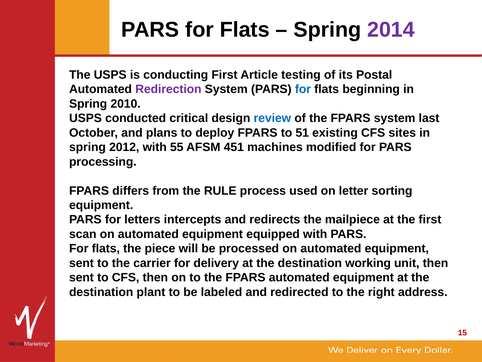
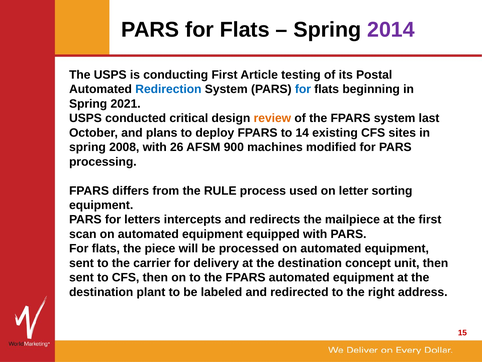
Redirection colour: purple -> blue (168, 89)
2010: 2010 -> 2021 (126, 104)
review colour: blue -> orange (272, 118)
51: 51 -> 14 (302, 133)
2012: 2012 -> 2008 (124, 147)
55: 55 -> 26 (177, 147)
451: 451 -> 900 (234, 147)
working: working -> concept (368, 263)
